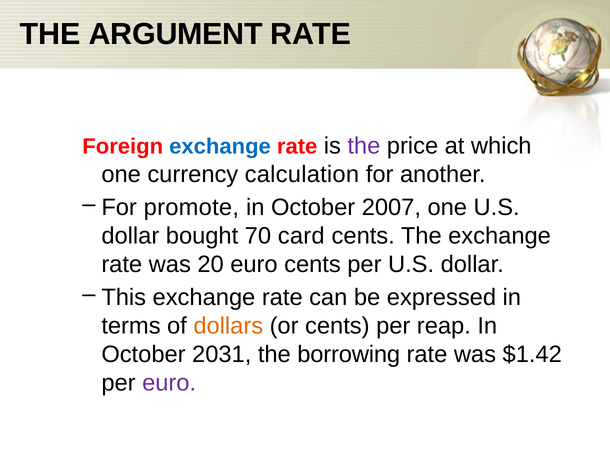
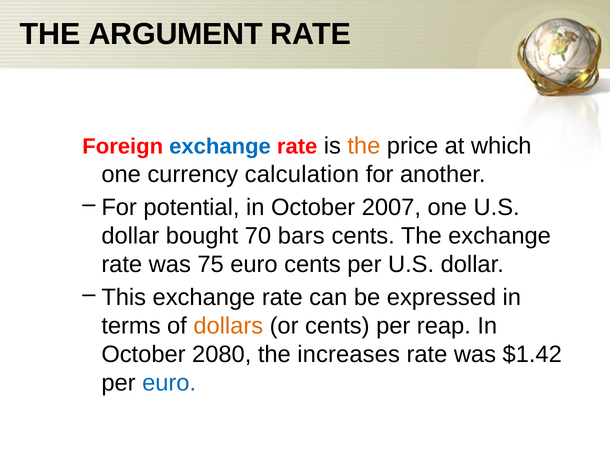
the colour: purple -> orange (364, 146)
promote: promote -> potential (191, 208)
card: card -> bars (301, 236)
20: 20 -> 75 (211, 265)
2031: 2031 -> 2080 (222, 355)
borrowing: borrowing -> increases (349, 355)
euro colour: purple -> blue (169, 383)
